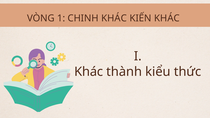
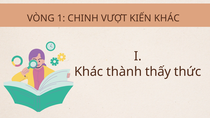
CHINH KHÁC: KHÁC -> VƯỢT (114, 18)
kiểu: kiểu -> thấy (158, 72)
